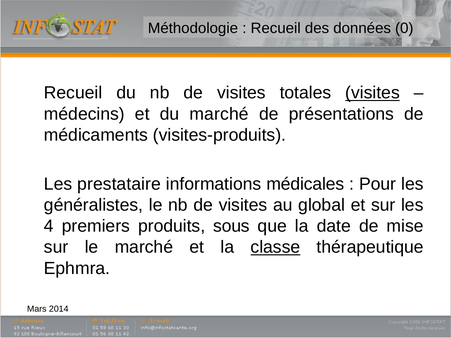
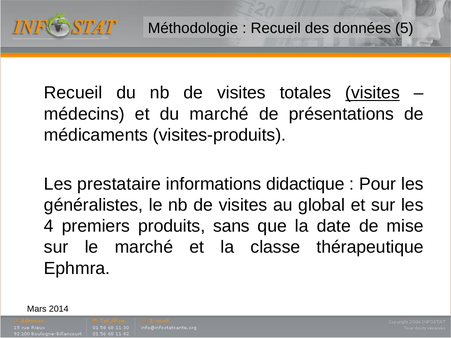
0: 0 -> 5 (404, 28)
médicales: médicales -> didactique (305, 184)
sous: sous -> sans (231, 226)
classe underline: present -> none (275, 247)
